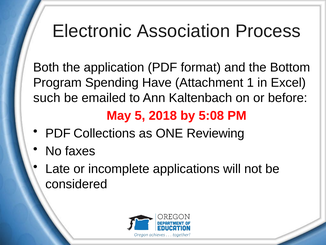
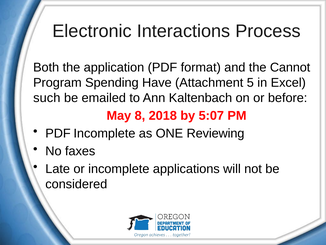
Association: Association -> Interactions (184, 31)
Bottom: Bottom -> Cannot (290, 67)
1: 1 -> 5 (250, 82)
5: 5 -> 8 (140, 115)
5:08: 5:08 -> 5:07 (211, 115)
PDF Collections: Collections -> Incomplete (104, 133)
